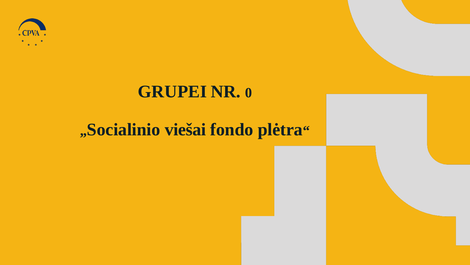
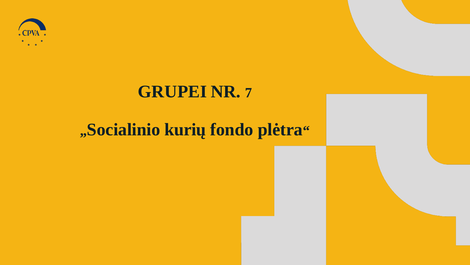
0: 0 -> 7 (248, 93)
viešai: viešai -> kurių (185, 129)
